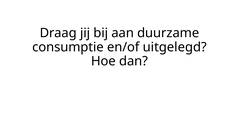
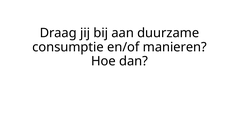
uitgelegd: uitgelegd -> manieren (175, 47)
